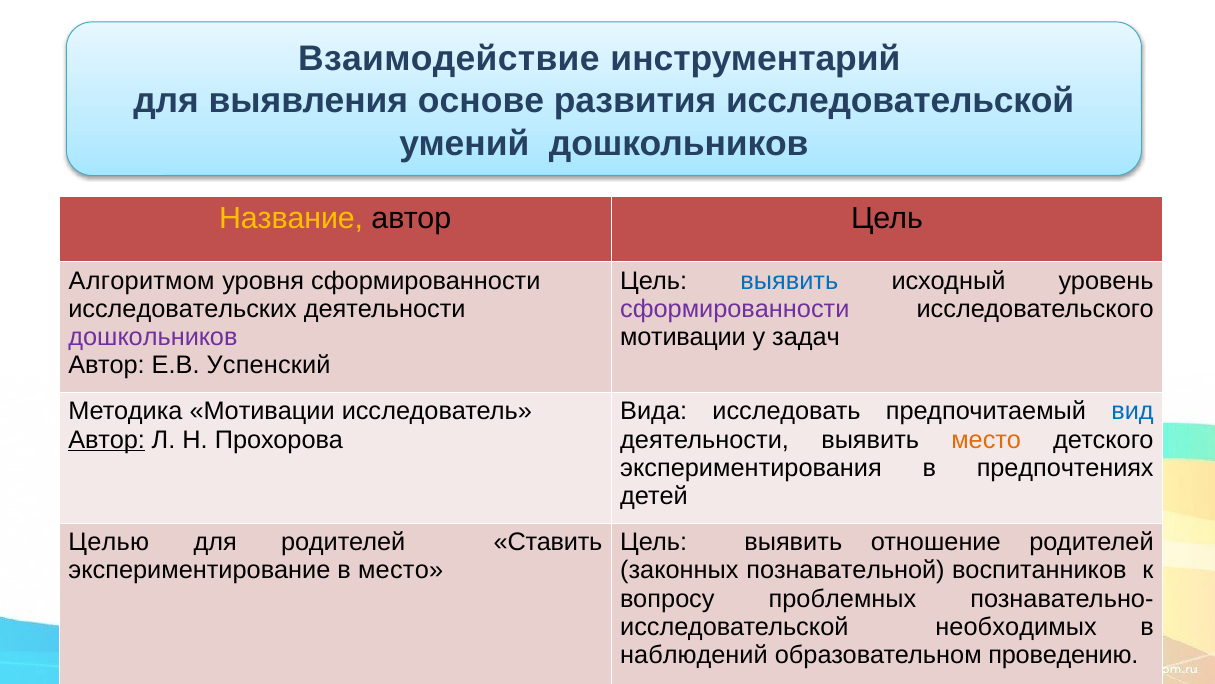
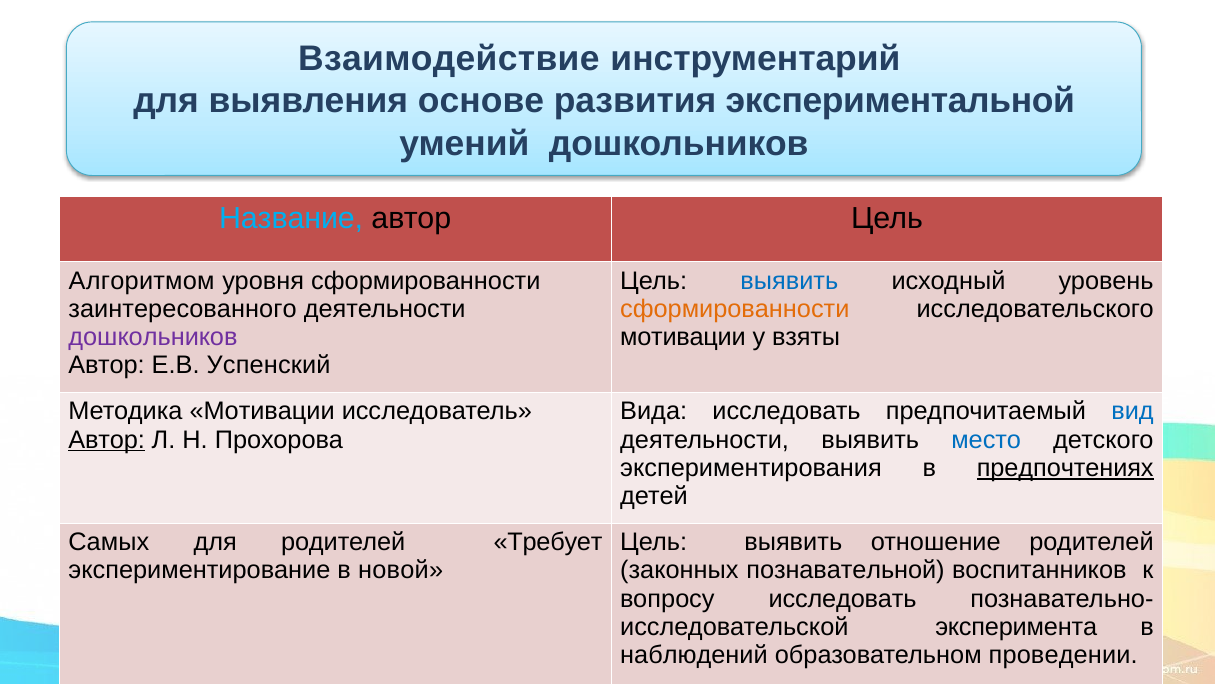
развития исследовательской: исследовательской -> экспериментальной (900, 101)
Название colour: yellow -> light blue (291, 218)
исследовательских: исследовательских -> заинтересованного (183, 309)
сформированности colour: purple -> orange (735, 309)
задач: задач -> взяты (806, 337)
место colour: orange -> blue (986, 439)
предпочтениях underline: none -> present (1065, 468)
Целью: Целью -> Самых (109, 542)
Ставить: Ставить -> Требует (548, 542)
в место: место -> новой (401, 570)
вопросу проблемных: проблемных -> исследовать (843, 598)
необходимых: необходимых -> эксперимента (1016, 627)
проведению: проведению -> проведении (1063, 655)
